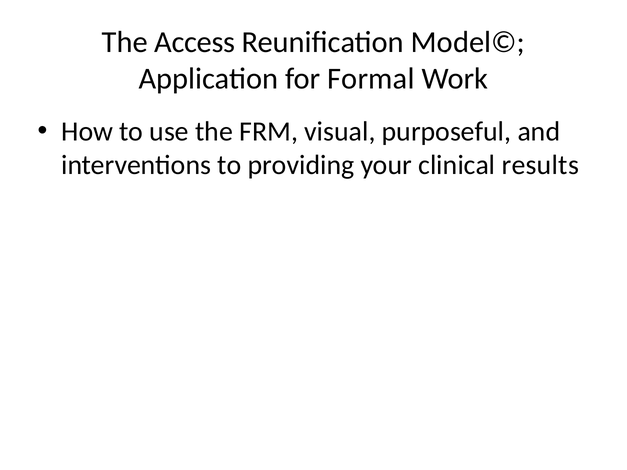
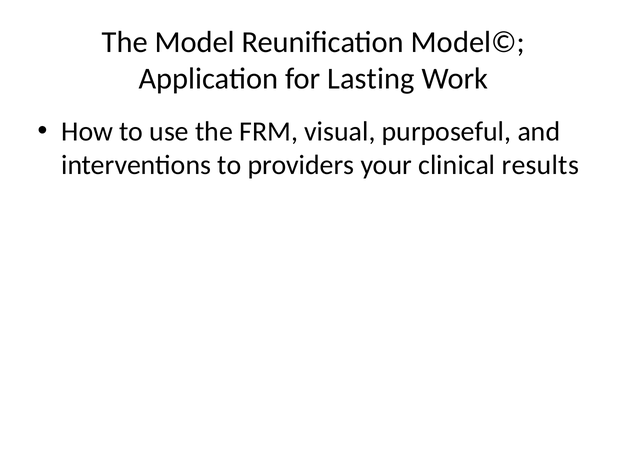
Access: Access -> Model (195, 42)
Formal: Formal -> Lasting (371, 79)
providing: providing -> providers (301, 165)
